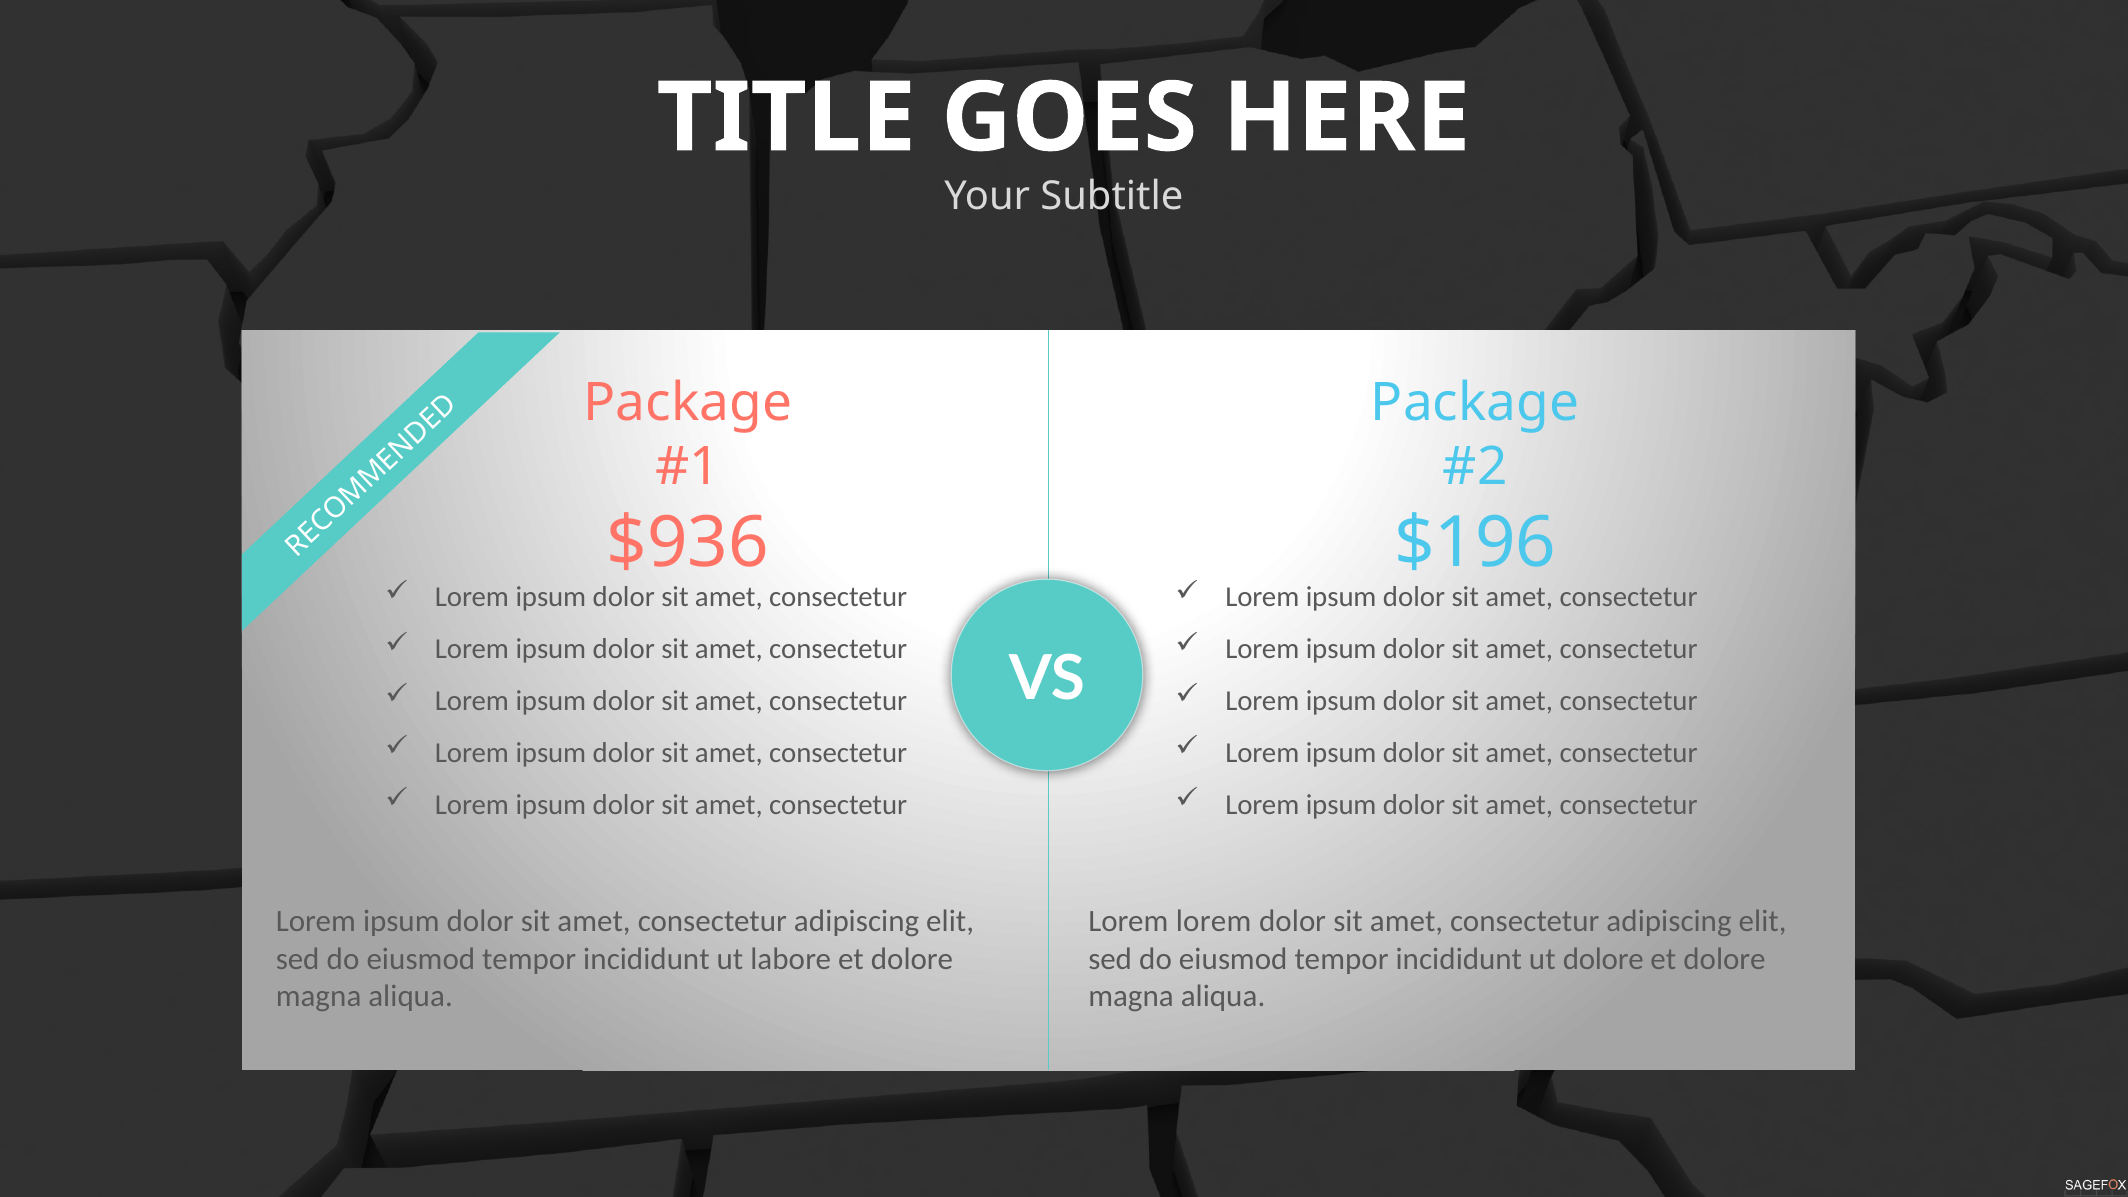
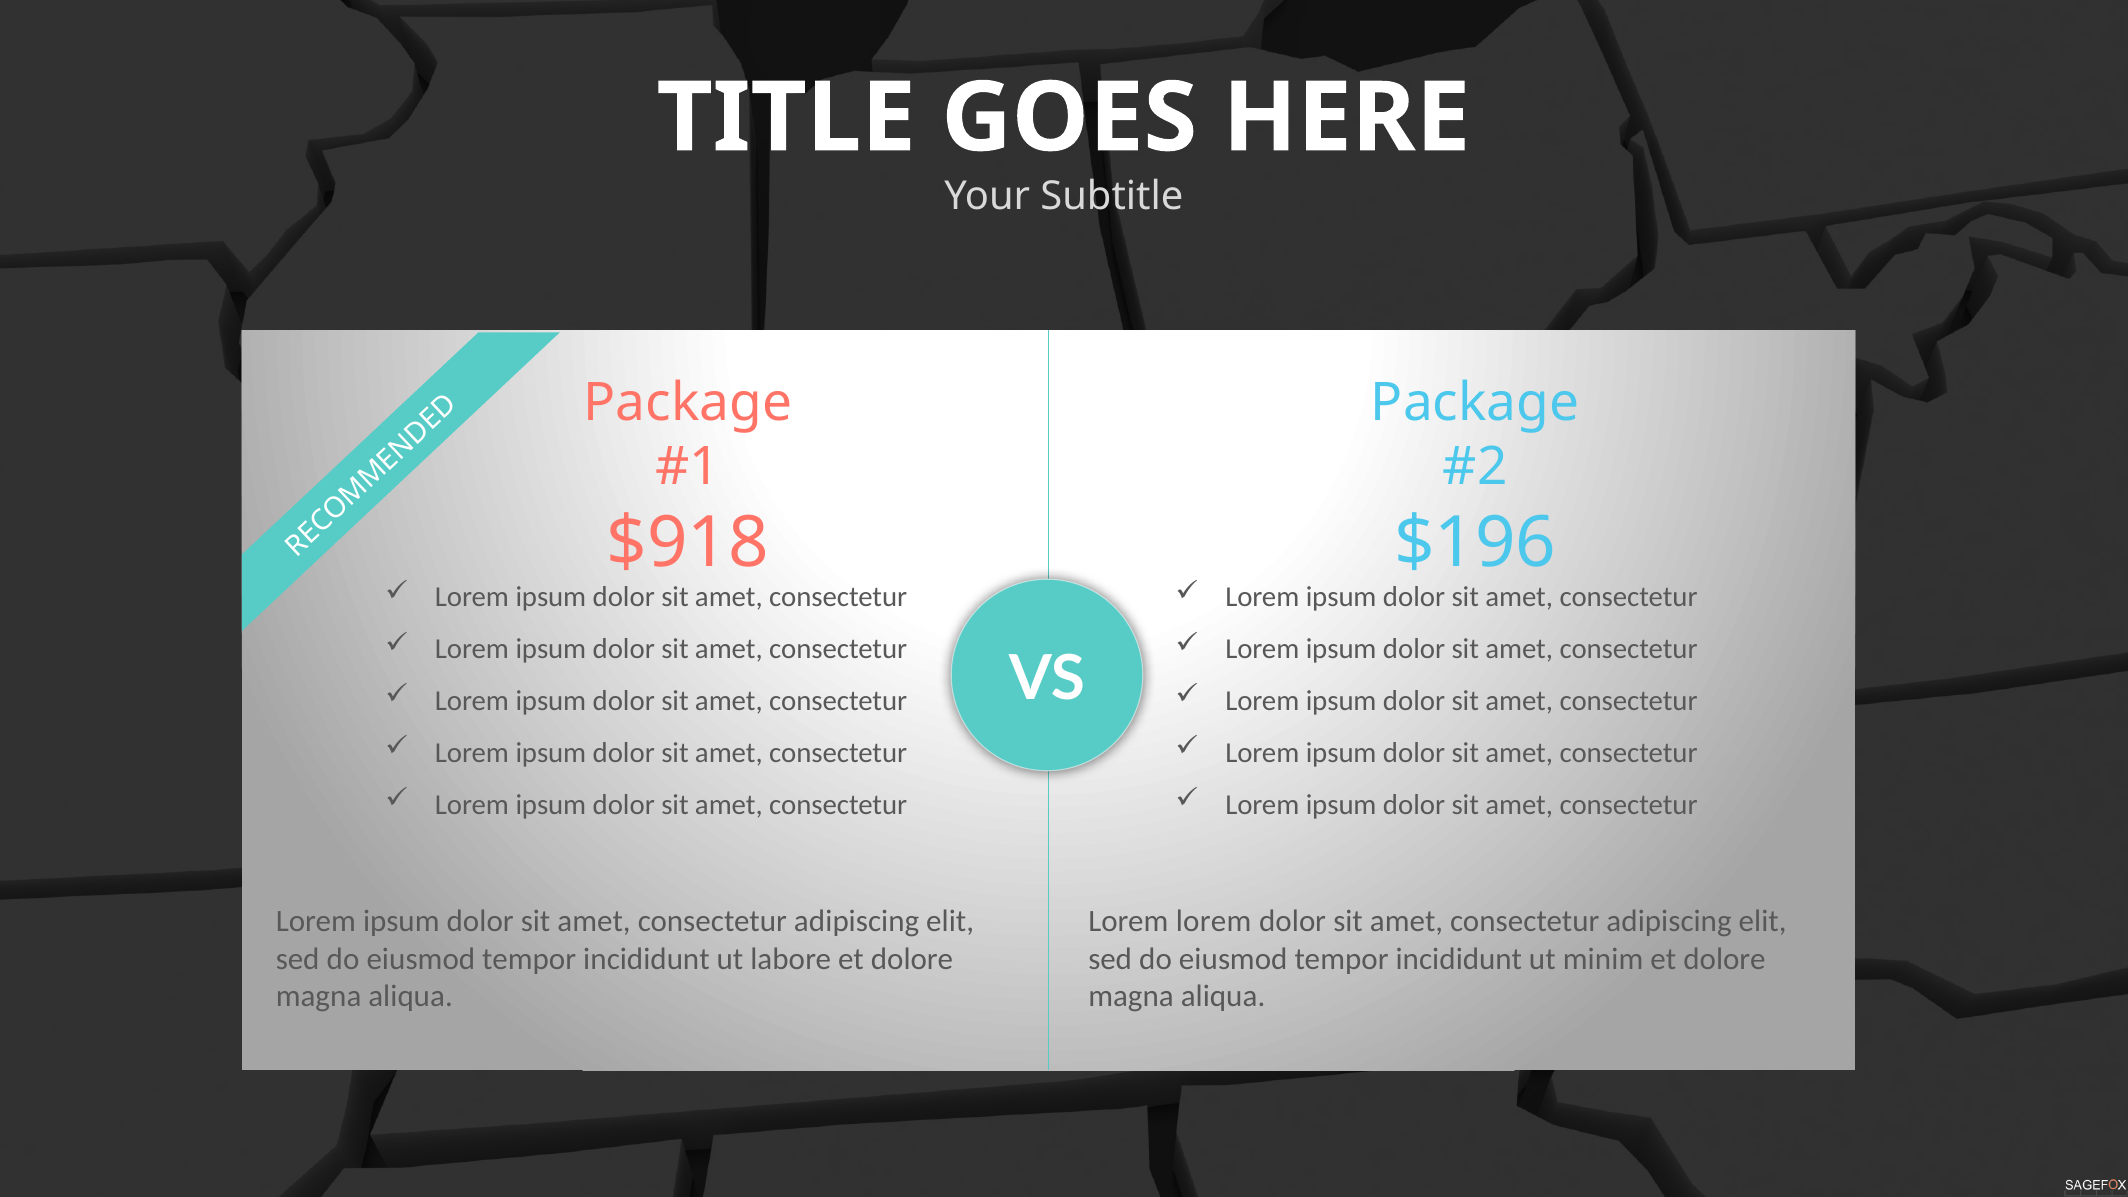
$936: $936 -> $918 (688, 543)
ut dolore: dolore -> minim (1603, 959)
